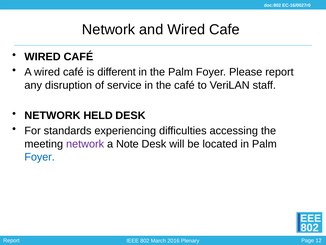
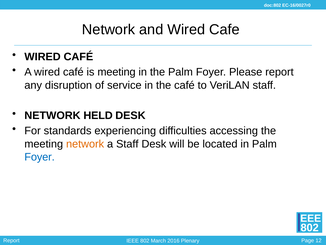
is different: different -> meeting (117, 72)
network colour: purple -> orange (85, 144)
a Note: Note -> Staff (127, 144)
